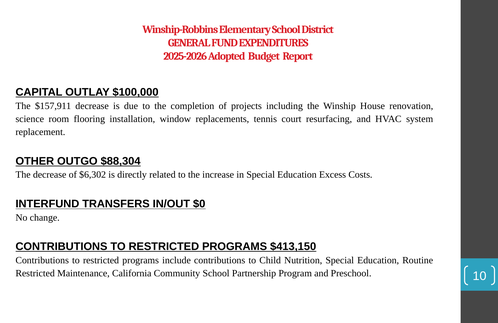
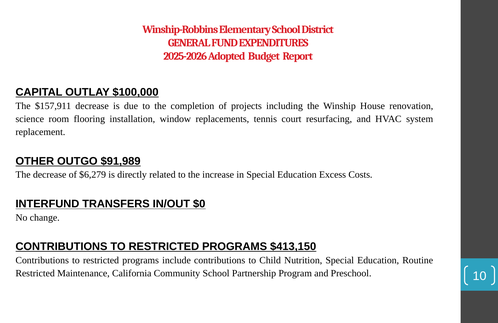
$88,304: $88,304 -> $91,989 (121, 161)
$6,302: $6,302 -> $6,279 (93, 175)
